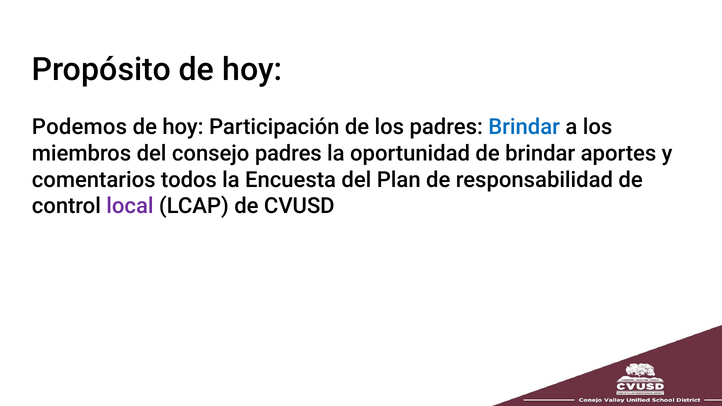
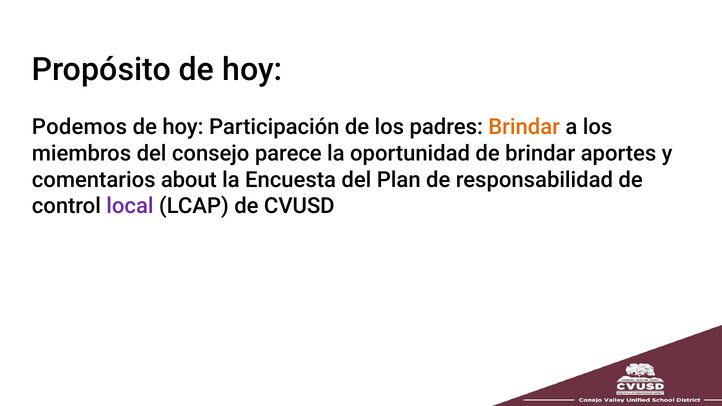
Brindar colour: blue -> orange (524, 127)
consejo padres: padres -> parece (288, 153)
todos: todos -> about (189, 180)
